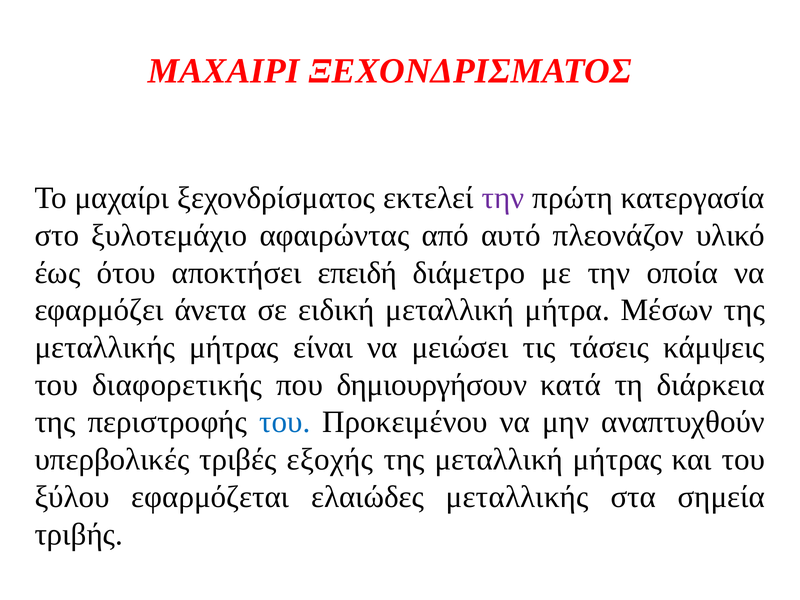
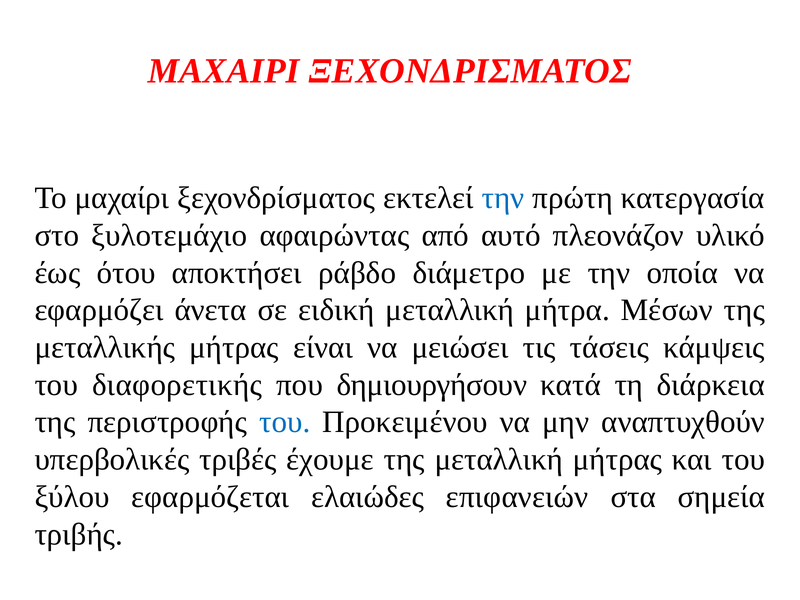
την colour: purple -> blue (503, 198)
επειδή: επειδή -> ράβδο (357, 273)
εξοχής: εξοχής -> έχουμε (330, 460)
ελαιώδες μεταλλικής: μεταλλικής -> επιφανειών (517, 497)
